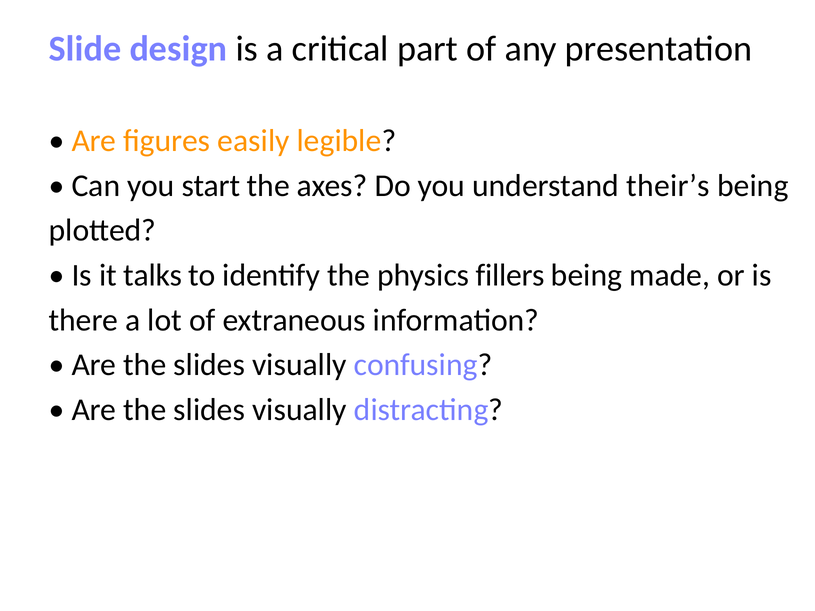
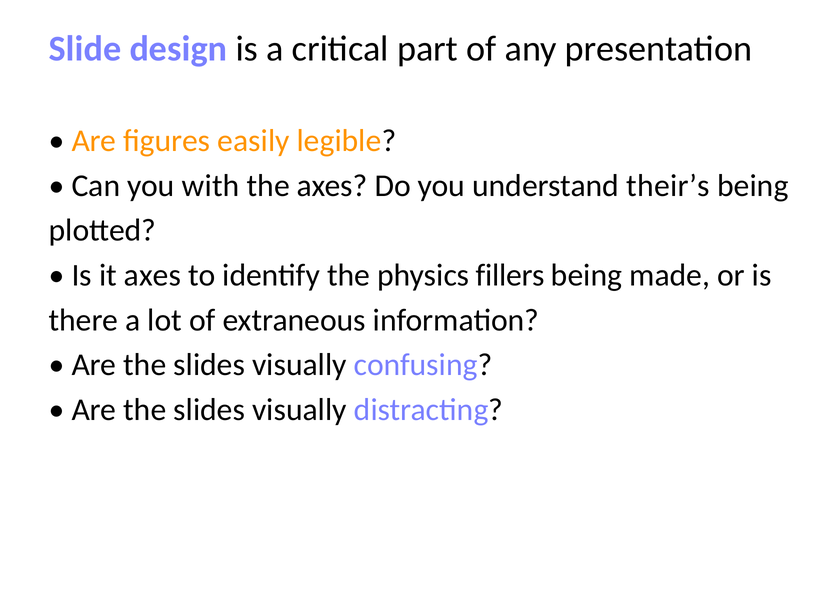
start: start -> with (211, 186)
it talks: talks -> axes (153, 275)
